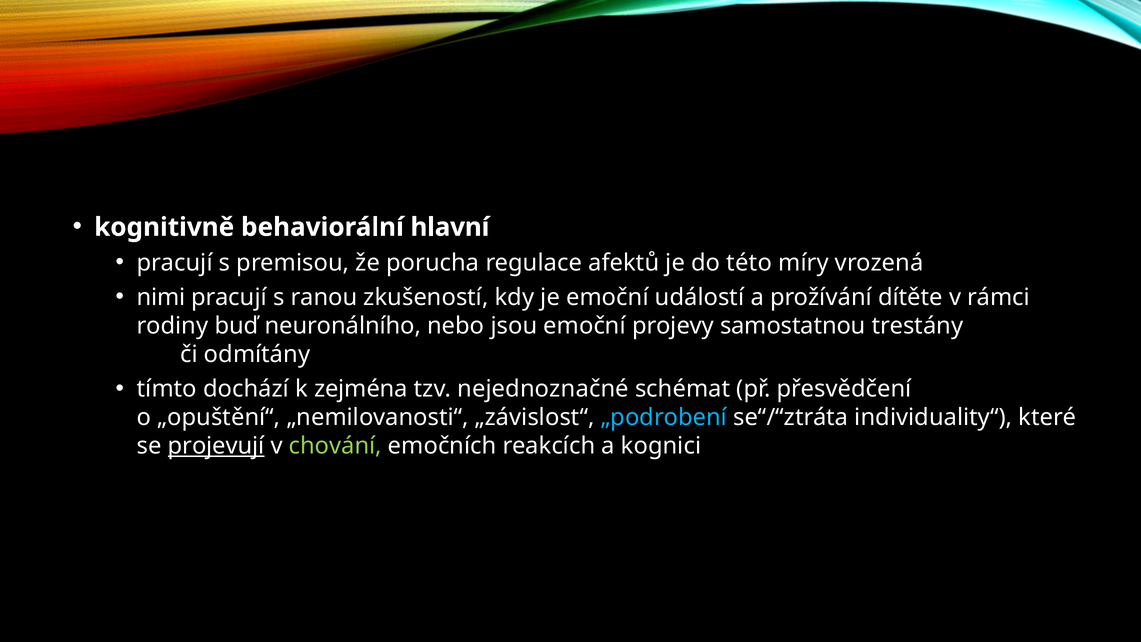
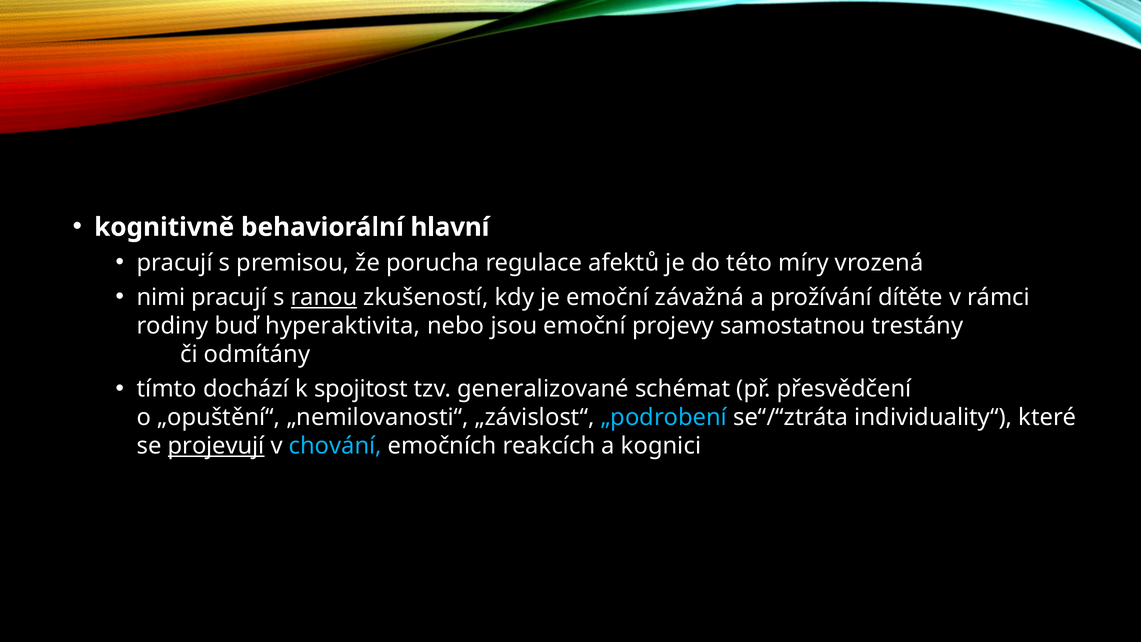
ranou underline: none -> present (324, 297)
událostí: událostí -> závažná (700, 297)
neuronálního: neuronálního -> hyperaktivita (343, 326)
zejména: zejména -> spojitost (361, 389)
nejednoznačné: nejednoznačné -> generalizované (543, 389)
chování colour: light green -> light blue (335, 446)
